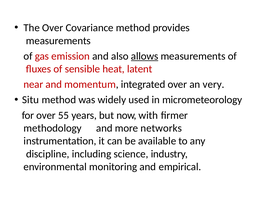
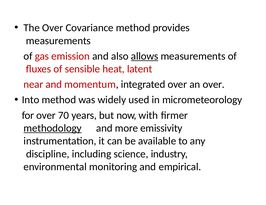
an very: very -> over (214, 85)
Situ: Situ -> Into (31, 100)
55: 55 -> 70 (64, 116)
methodology underline: none -> present (53, 128)
networks: networks -> emissivity (161, 128)
